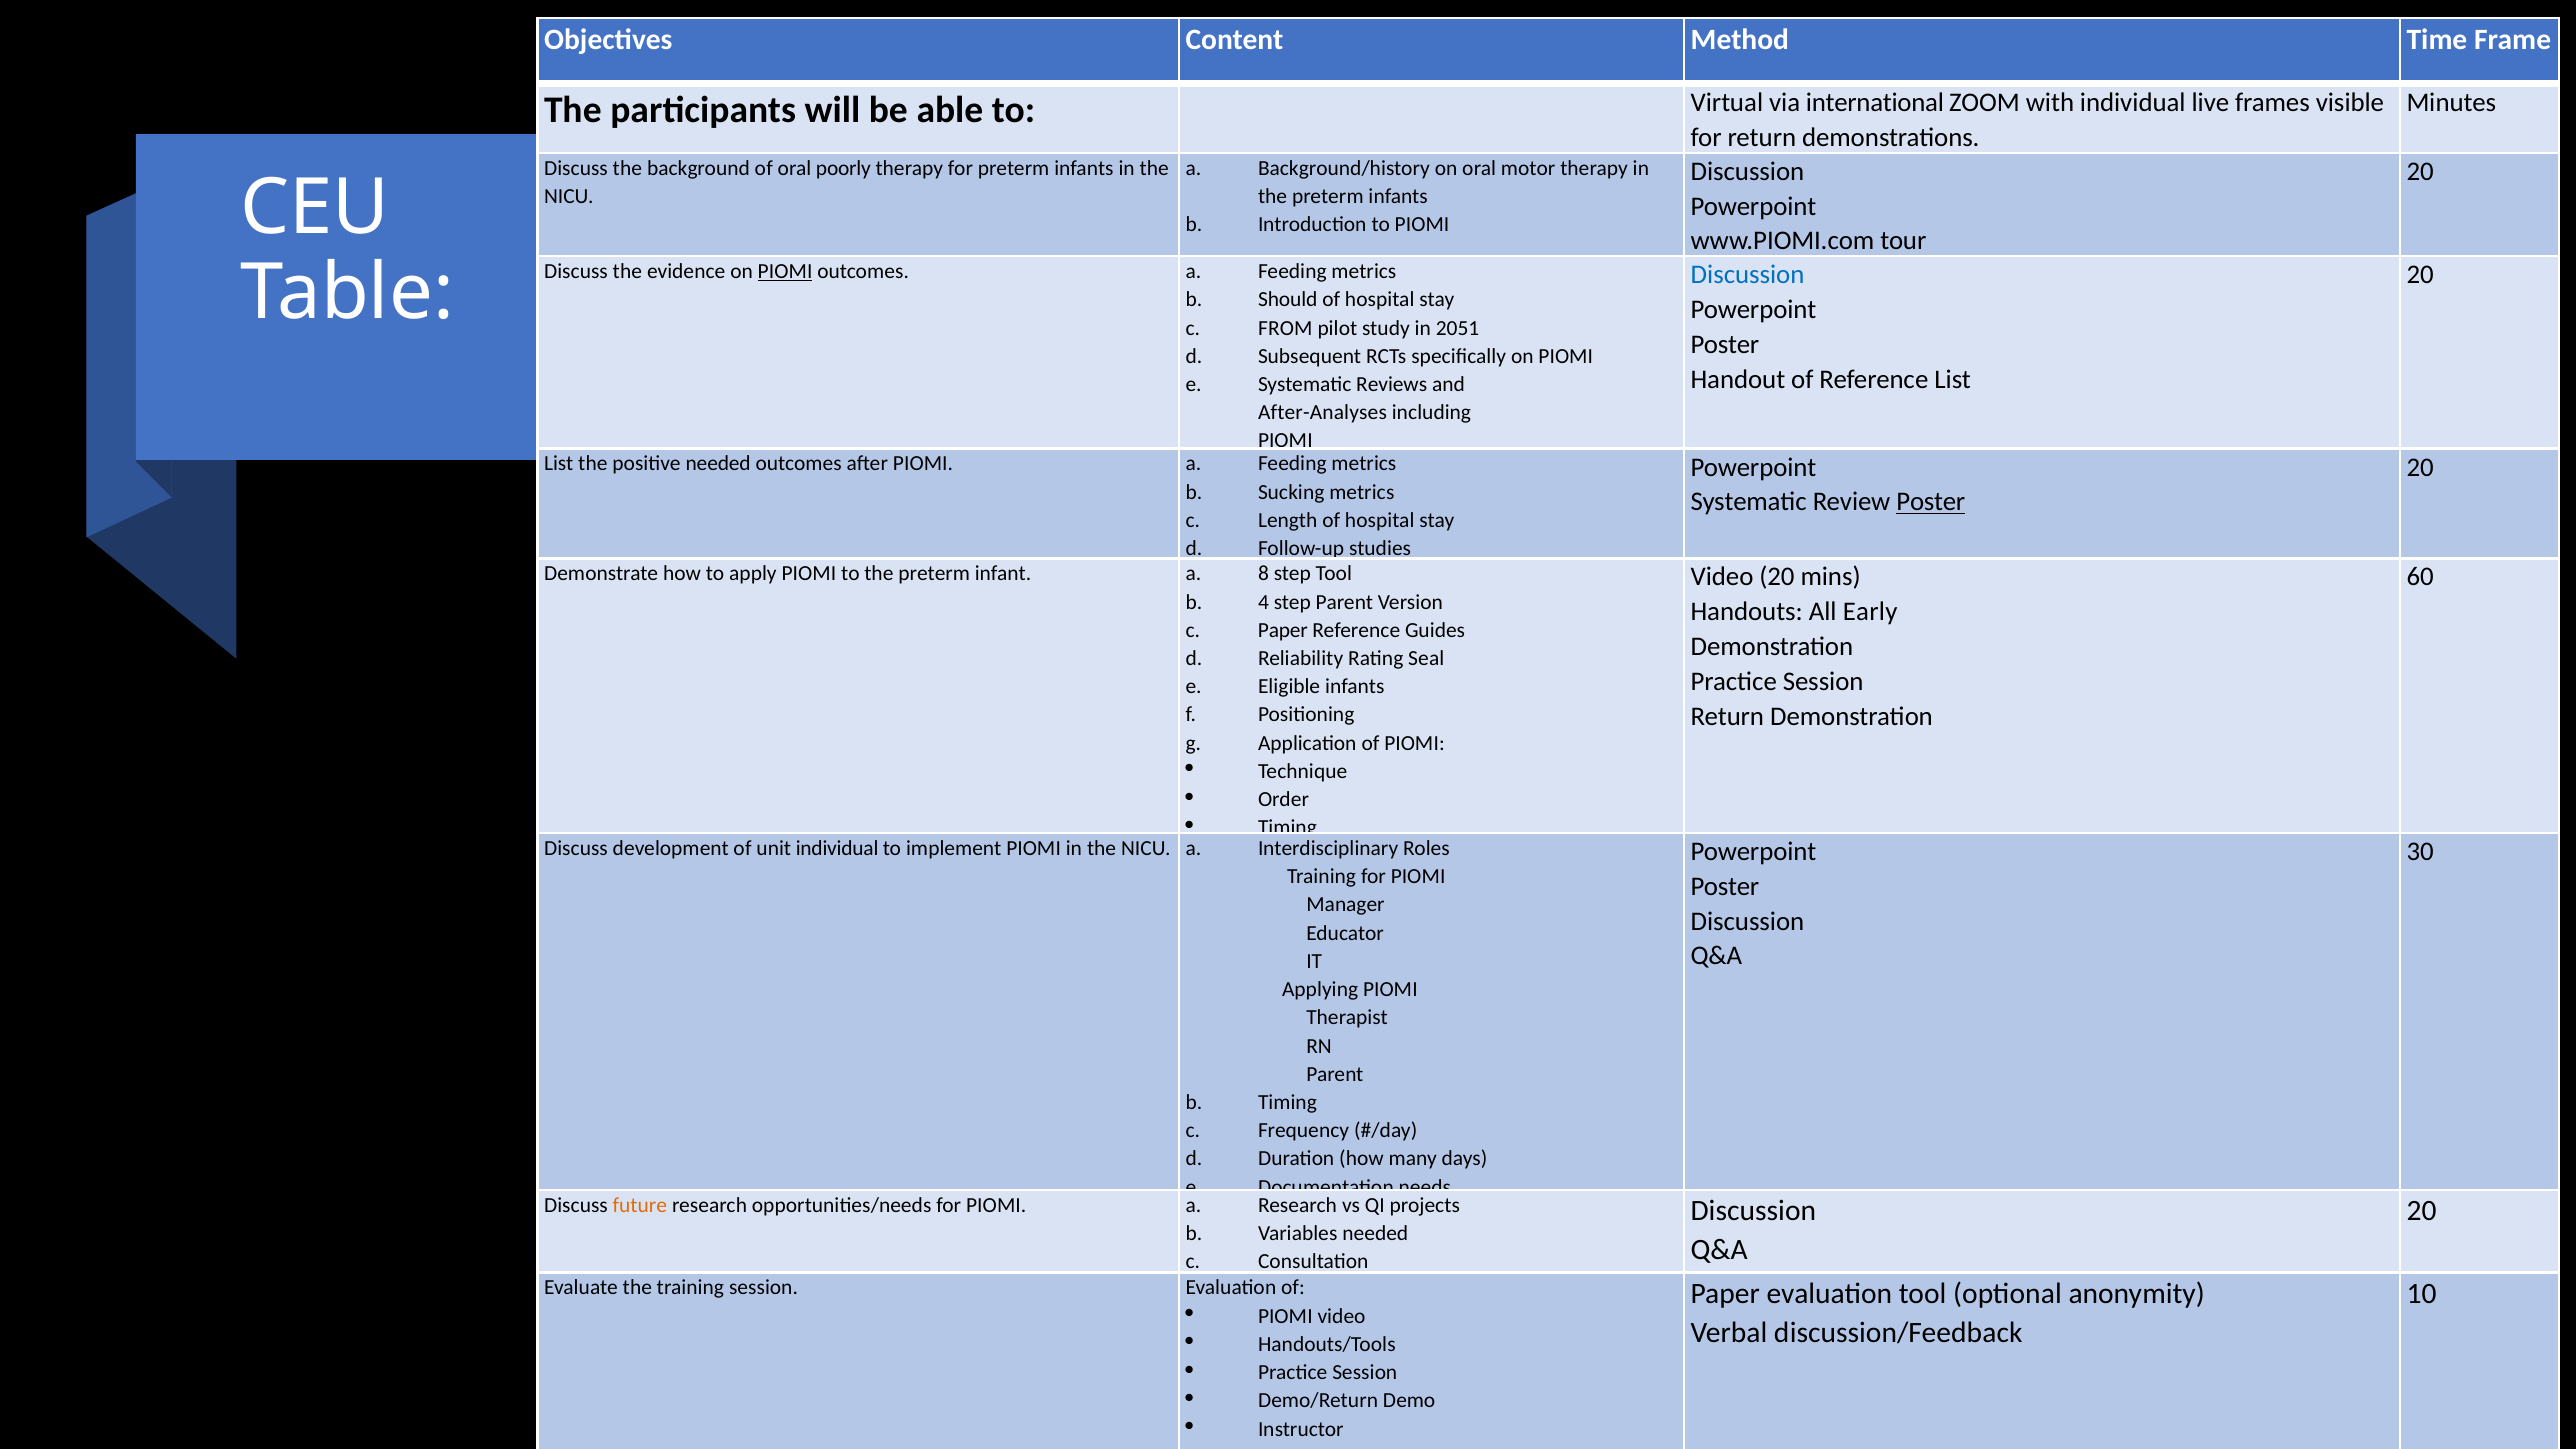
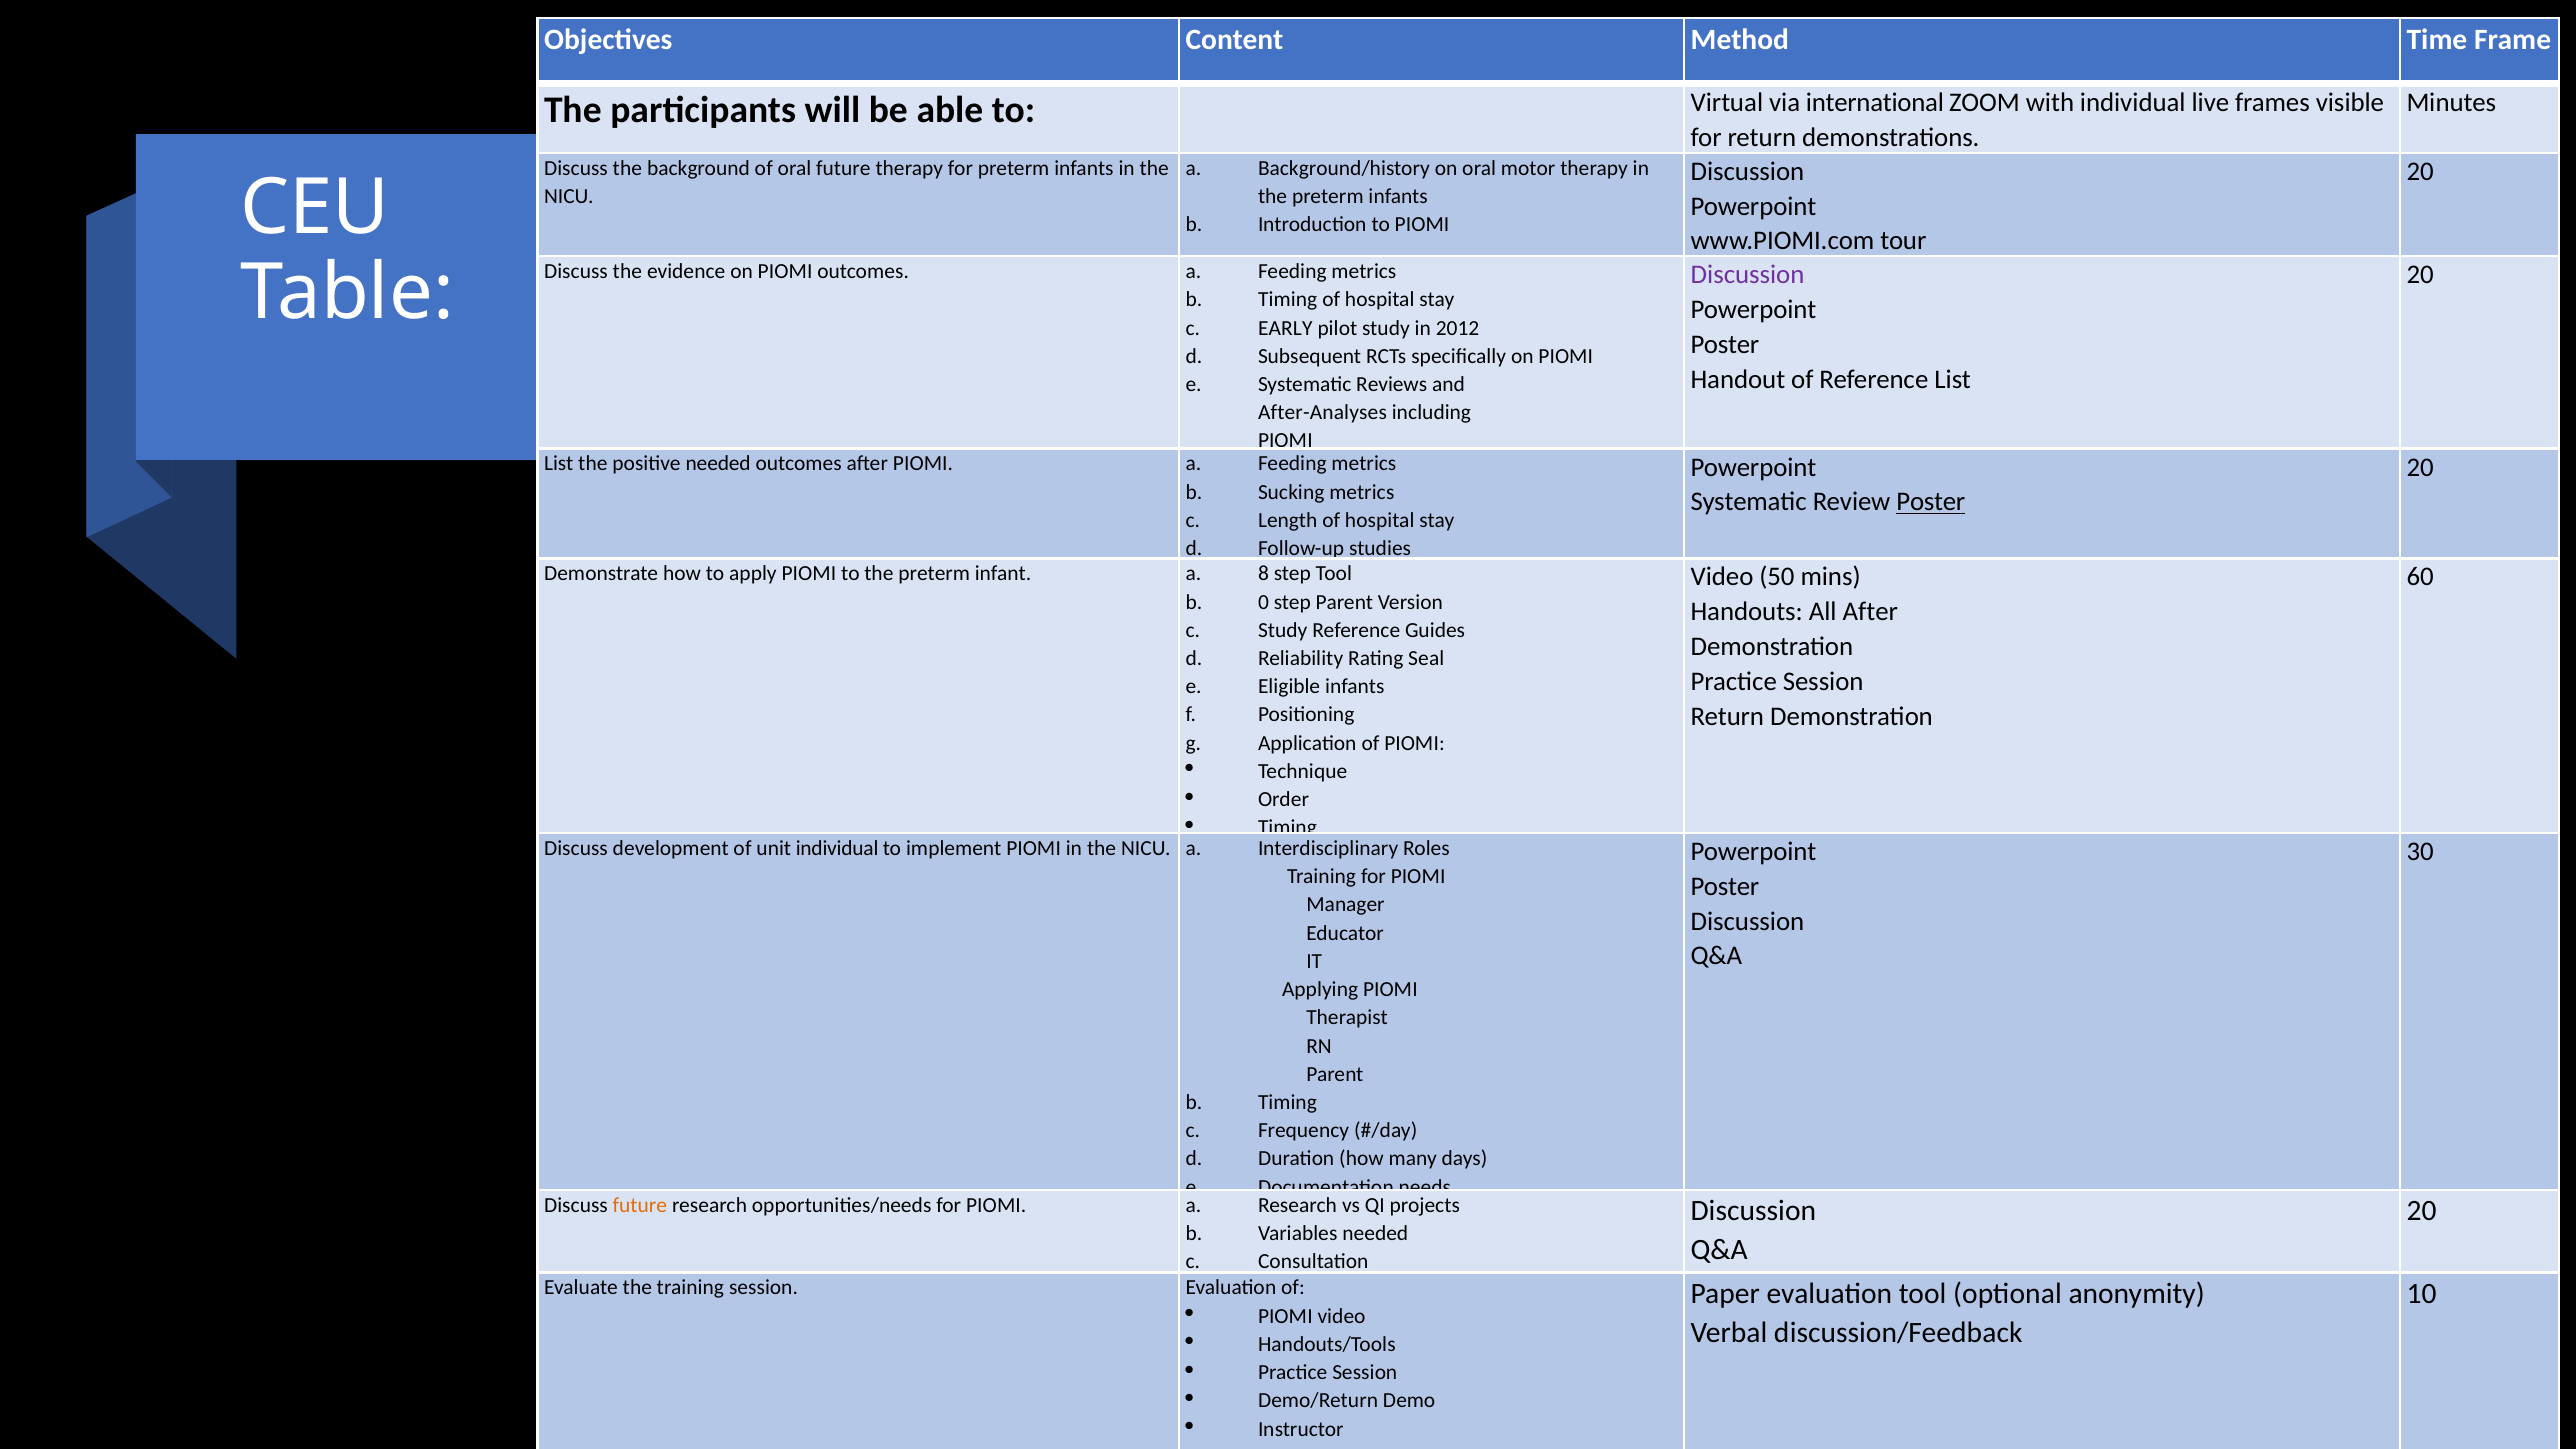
oral poorly: poorly -> future (843, 168)
PIOMI underline: present -> none (785, 272)
Discussion colour: blue -> purple (1748, 275)
Should: Should -> Timing (1288, 300)
FROM: FROM -> EARLY (1285, 328)
2051: 2051 -> 2012 (1458, 328)
Video 20: 20 -> 50 (1777, 577)
4: 4 -> 0 (1263, 602)
All Early: Early -> After (1870, 612)
Paper: Paper -> Study (1283, 630)
